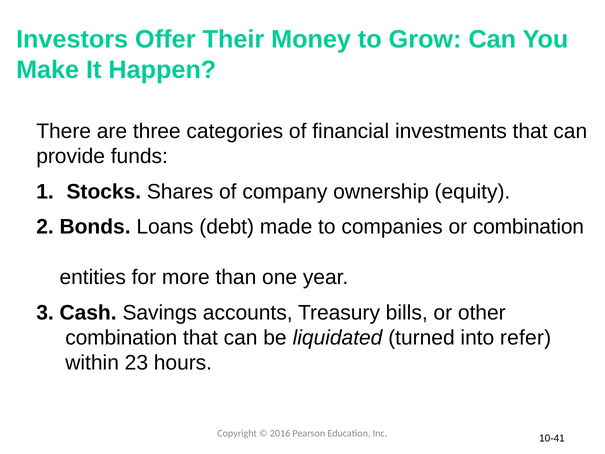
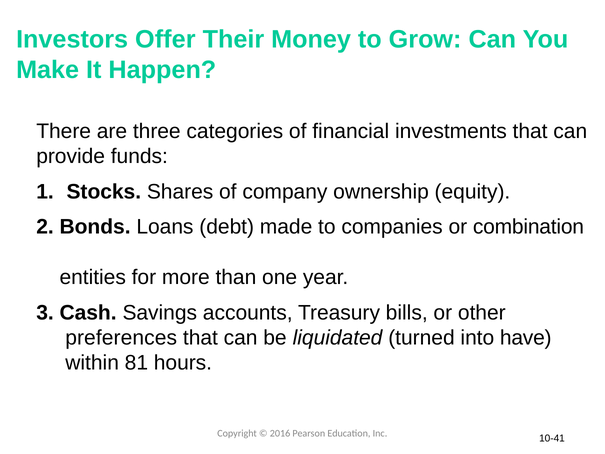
combination: combination -> preferences (121, 338)
refer: refer -> have (526, 338)
23: 23 -> 81 (136, 363)
